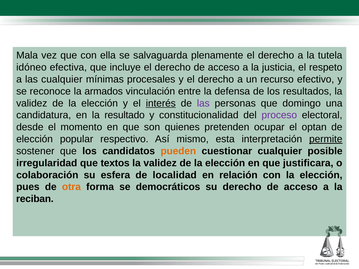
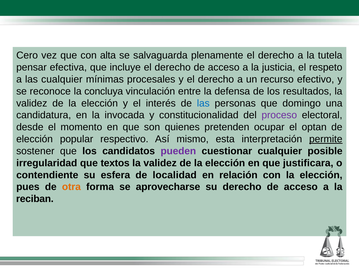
Mala: Mala -> Cero (27, 55)
ella: ella -> alta (108, 55)
idóneo: idóneo -> pensar (31, 67)
armados: armados -> concluya (104, 91)
interés underline: present -> none (161, 103)
las colour: purple -> blue (203, 103)
resultado: resultado -> invocada (125, 115)
pueden colour: orange -> purple (178, 151)
colaboración: colaboración -> contendiente (47, 175)
democráticos: democráticos -> aprovecharse (168, 187)
